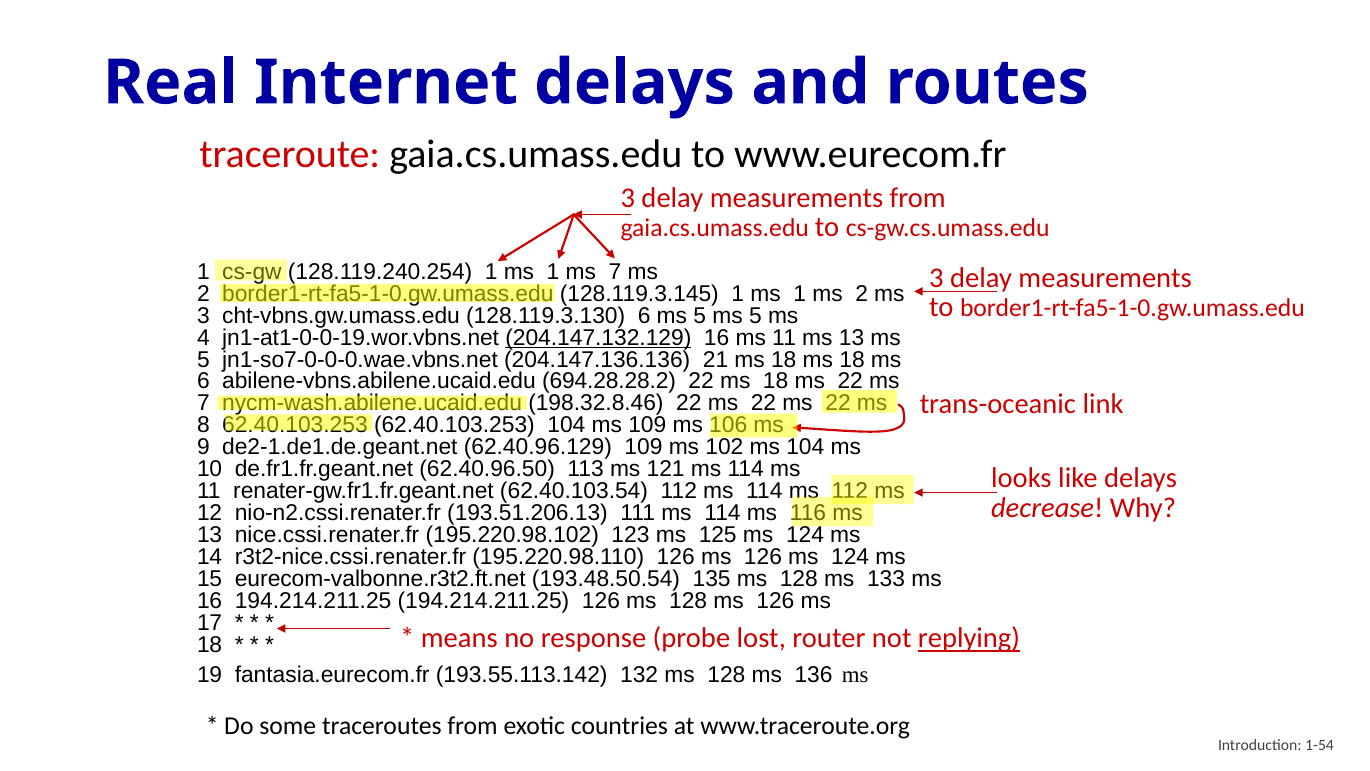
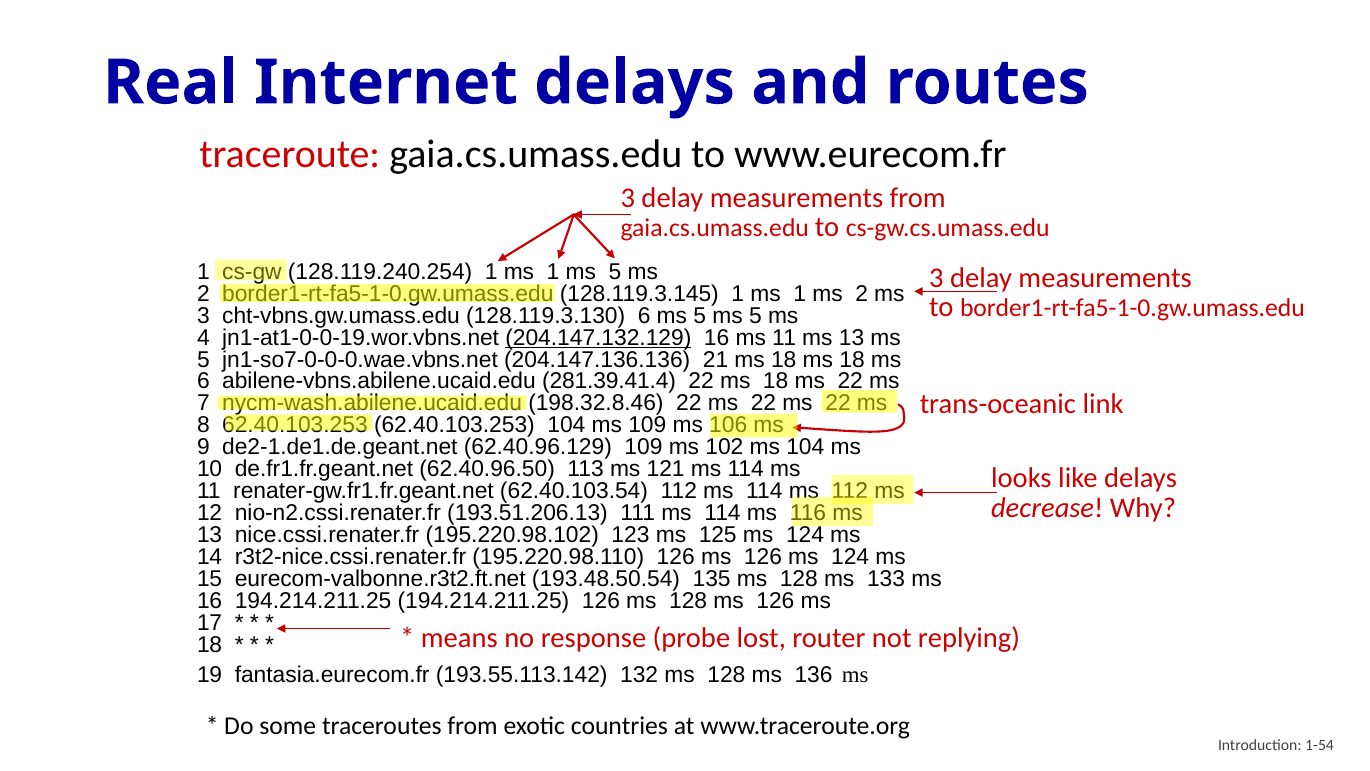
1 ms 7: 7 -> 5 (615, 272)
694.28.28.2: 694.28.28.2 -> 281.39.41.4 (609, 381)
replying underline: present -> none (969, 638)
